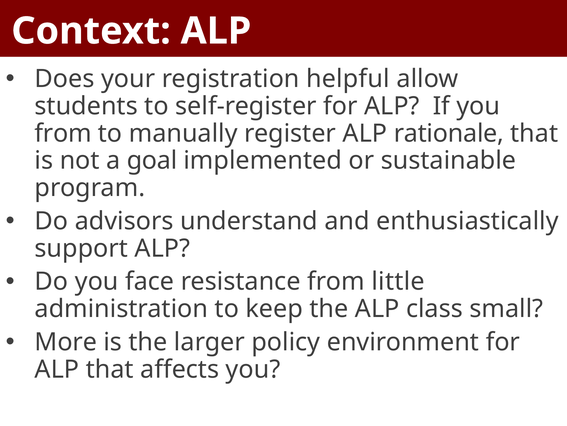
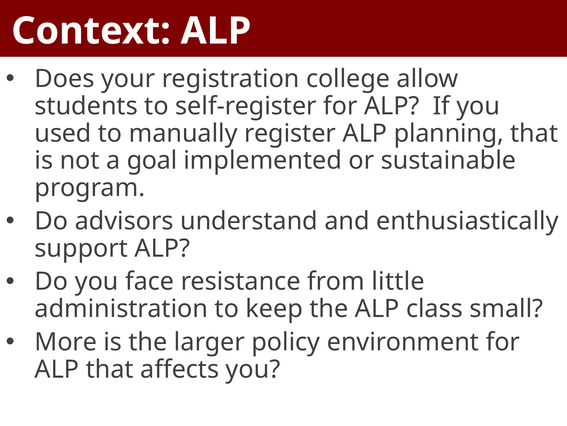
helpful: helpful -> college (348, 79)
from: from -> used (63, 133)
rationale: rationale -> planning (449, 133)
